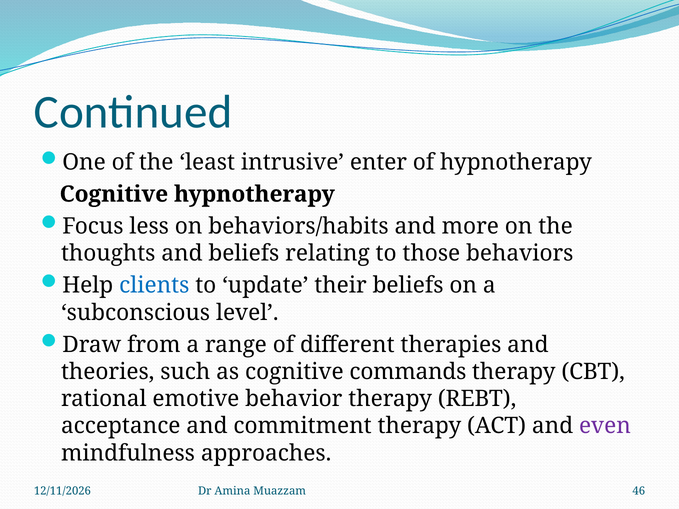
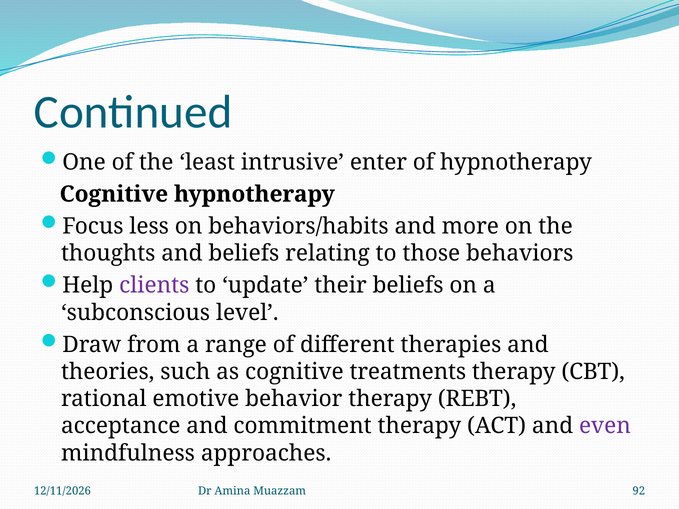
clients colour: blue -> purple (154, 286)
commands: commands -> treatments (408, 372)
46: 46 -> 92 (639, 491)
